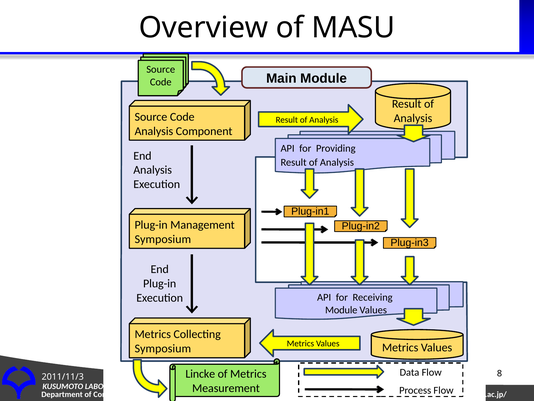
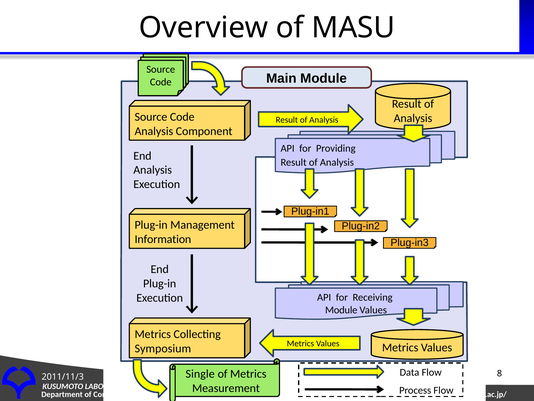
Symposium: Symposium -> Information (163, 239)
Lincke: Lincke -> Single (200, 374)
